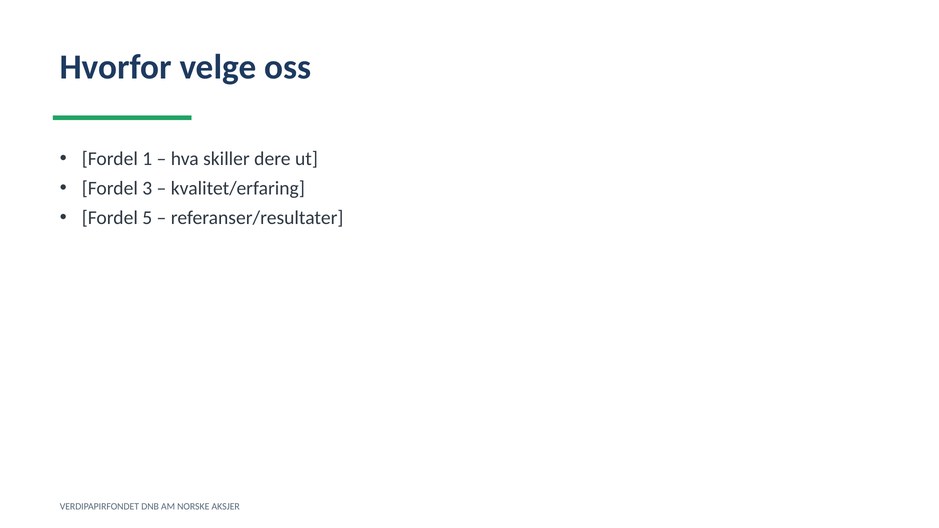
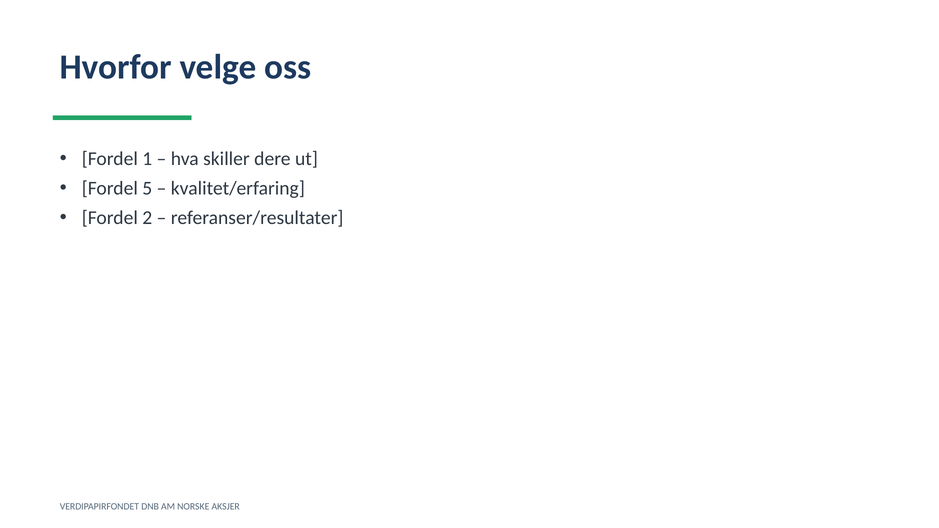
3: 3 -> 5 (147, 188)
5: 5 -> 2 (147, 218)
